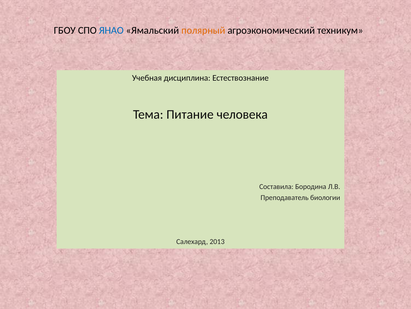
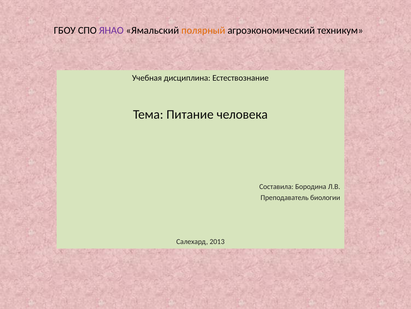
ЯНАО colour: blue -> purple (111, 30)
